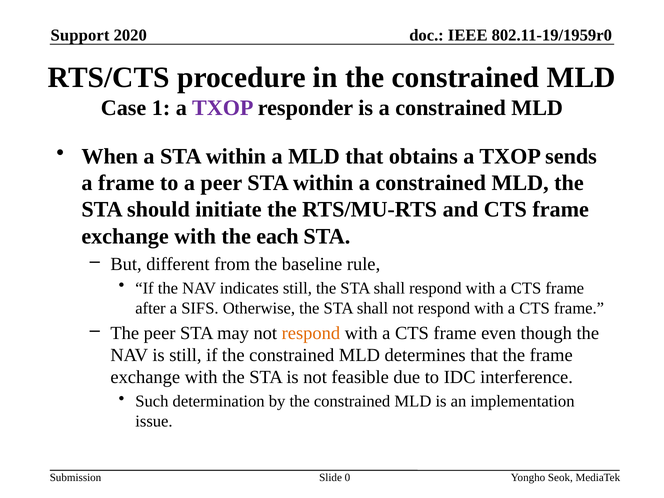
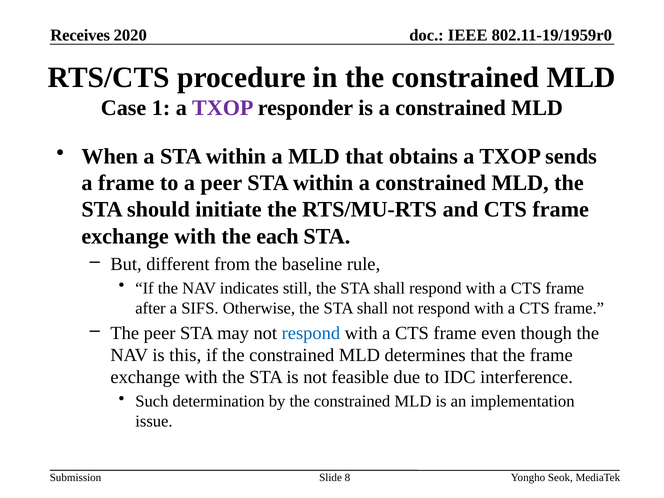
Support: Support -> Receives (80, 35)
respond colour: orange -> blue (311, 333)
is still: still -> this (185, 355)
0: 0 -> 8 (347, 478)
